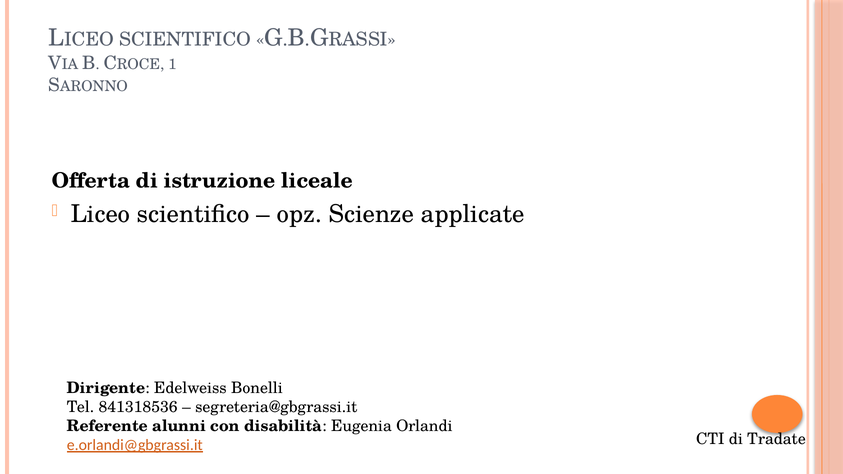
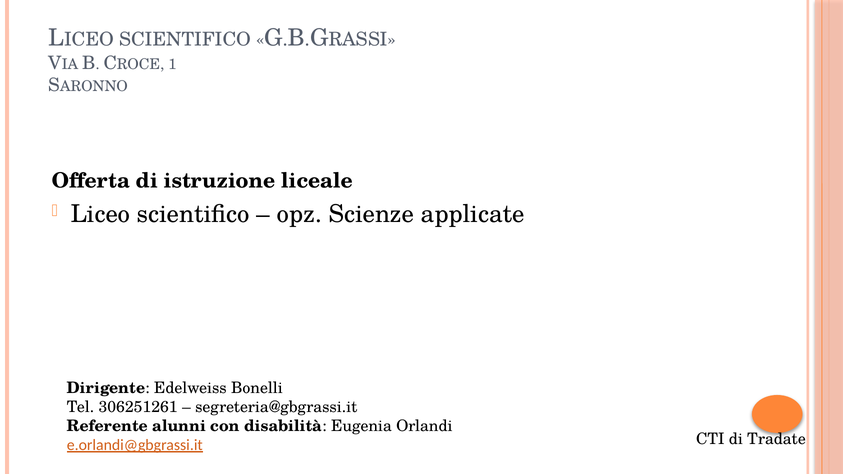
841318536: 841318536 -> 306251261 (138, 407)
